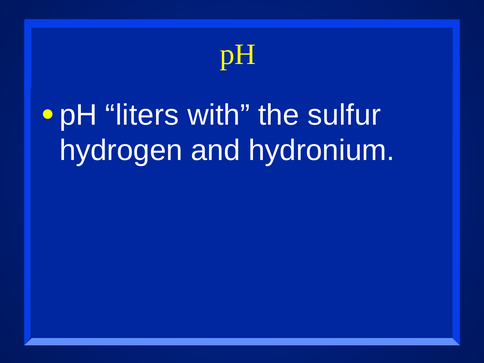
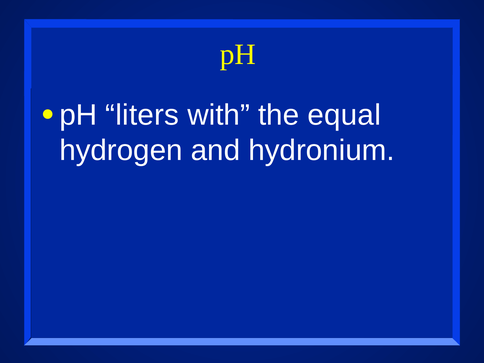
sulfur: sulfur -> equal (344, 115)
